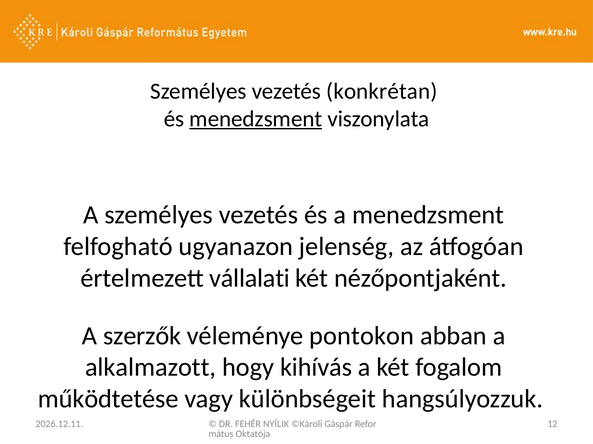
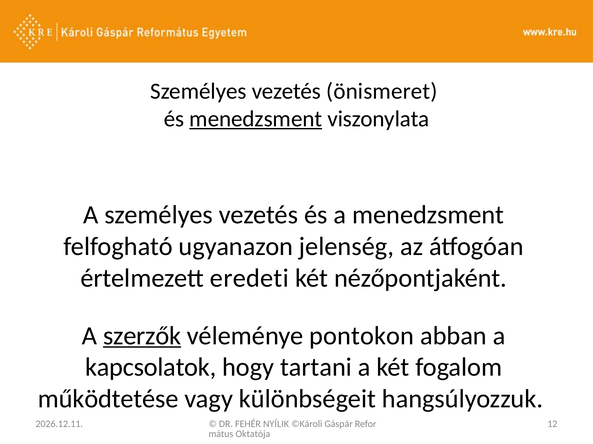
konkrétan: konkrétan -> önismeret (382, 91)
vállalati: vállalati -> eredeti (249, 279)
szerzők underline: none -> present (142, 336)
alkalmazott: alkalmazott -> kapcsolatok (151, 368)
kihívás: kihívás -> tartani (316, 368)
